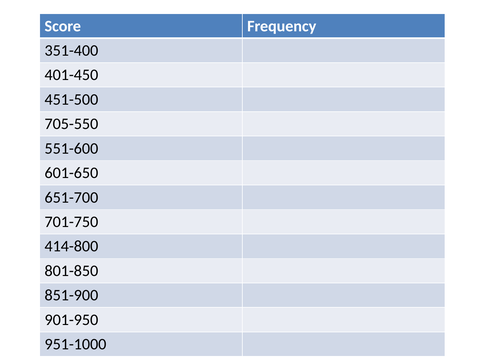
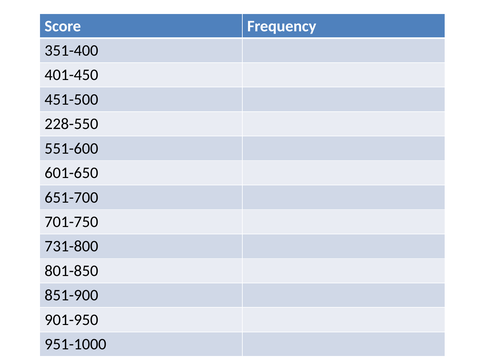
705-550: 705-550 -> 228-550 (71, 124)
414-800: 414-800 -> 731-800 (71, 246)
